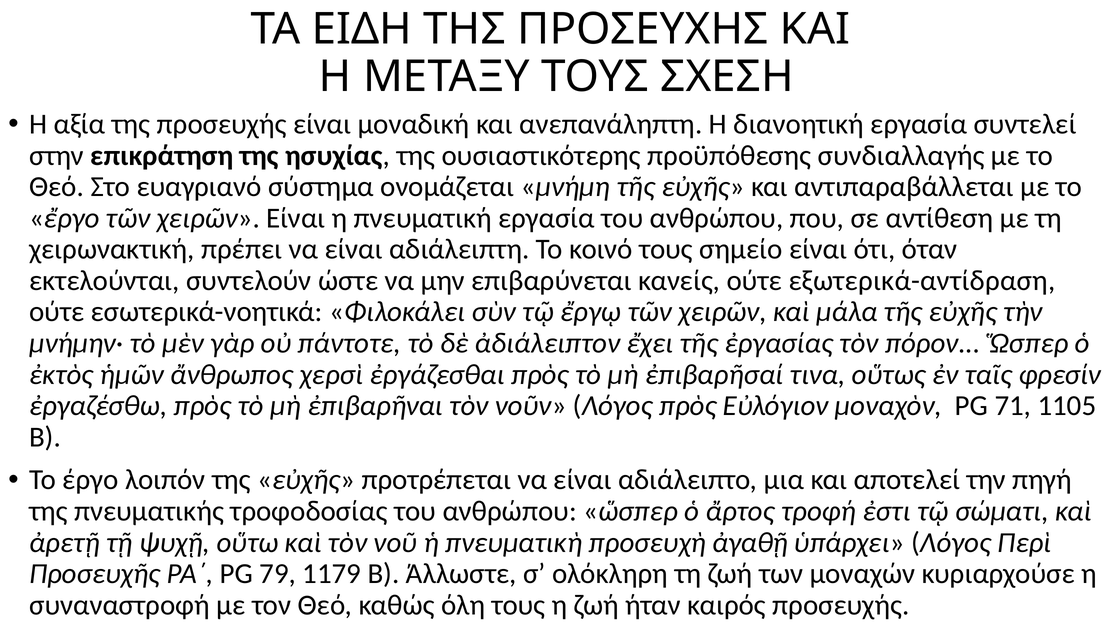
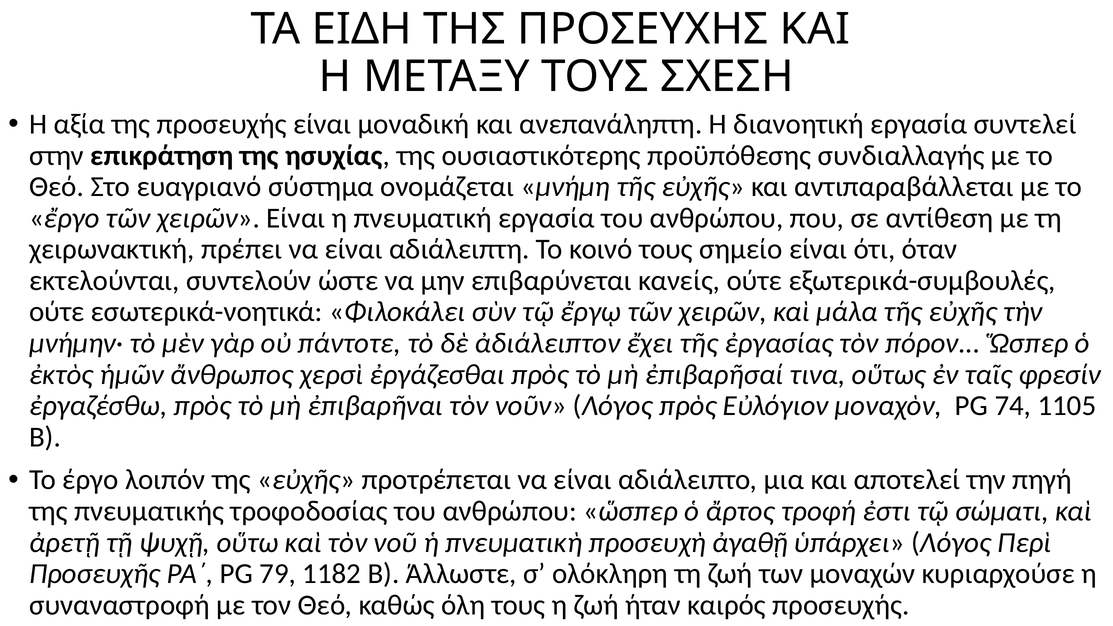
εξωτερικά-αντίδραση: εξωτερικά-αντίδραση -> εξωτερικά-συμβουλές (922, 281)
71: 71 -> 74 (1013, 406)
1179: 1179 -> 1182 (332, 574)
